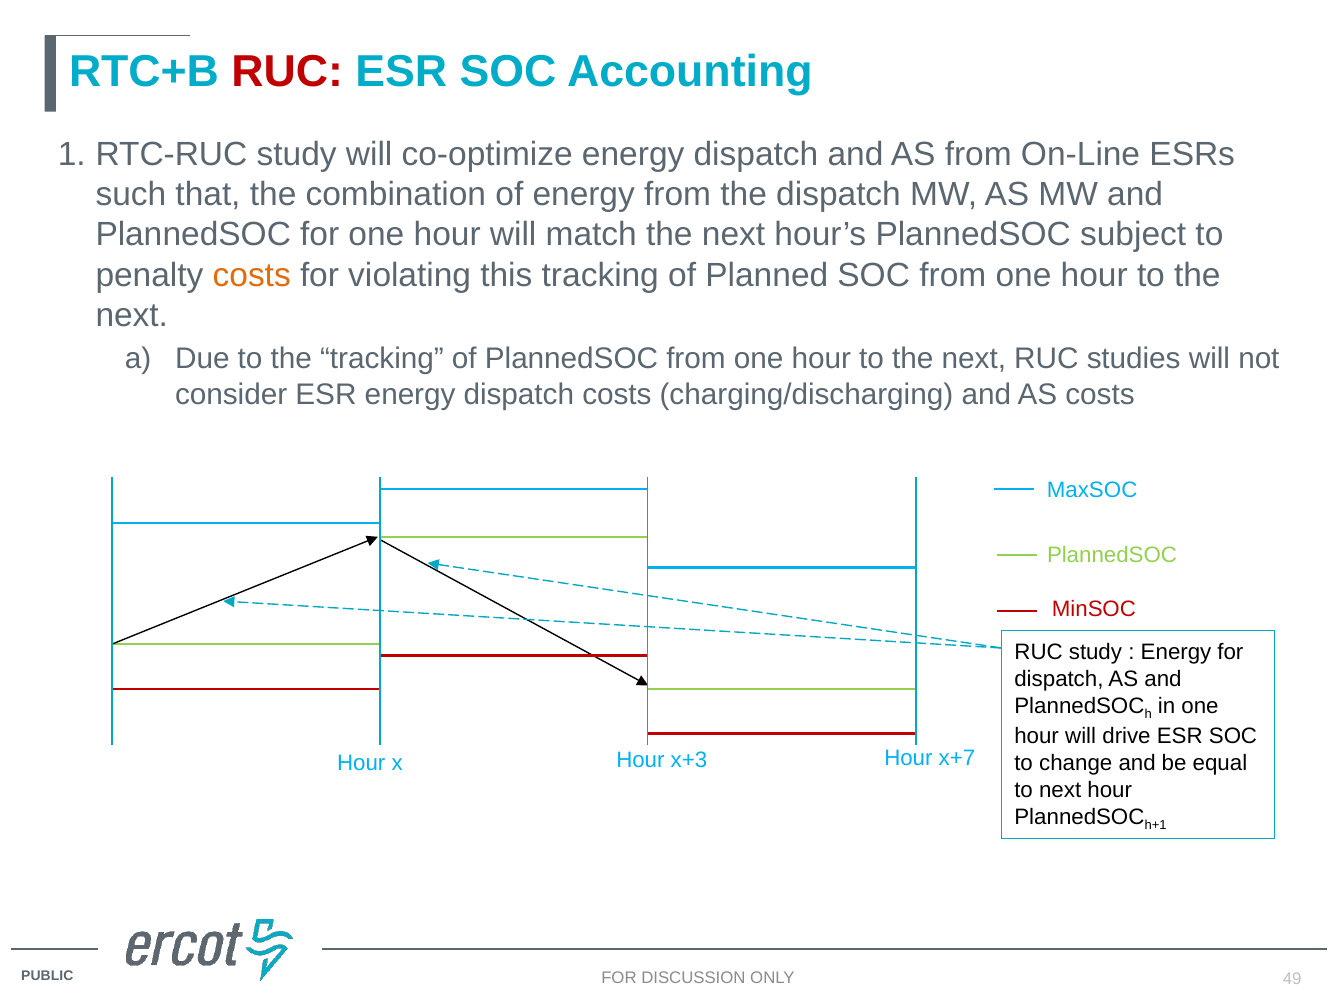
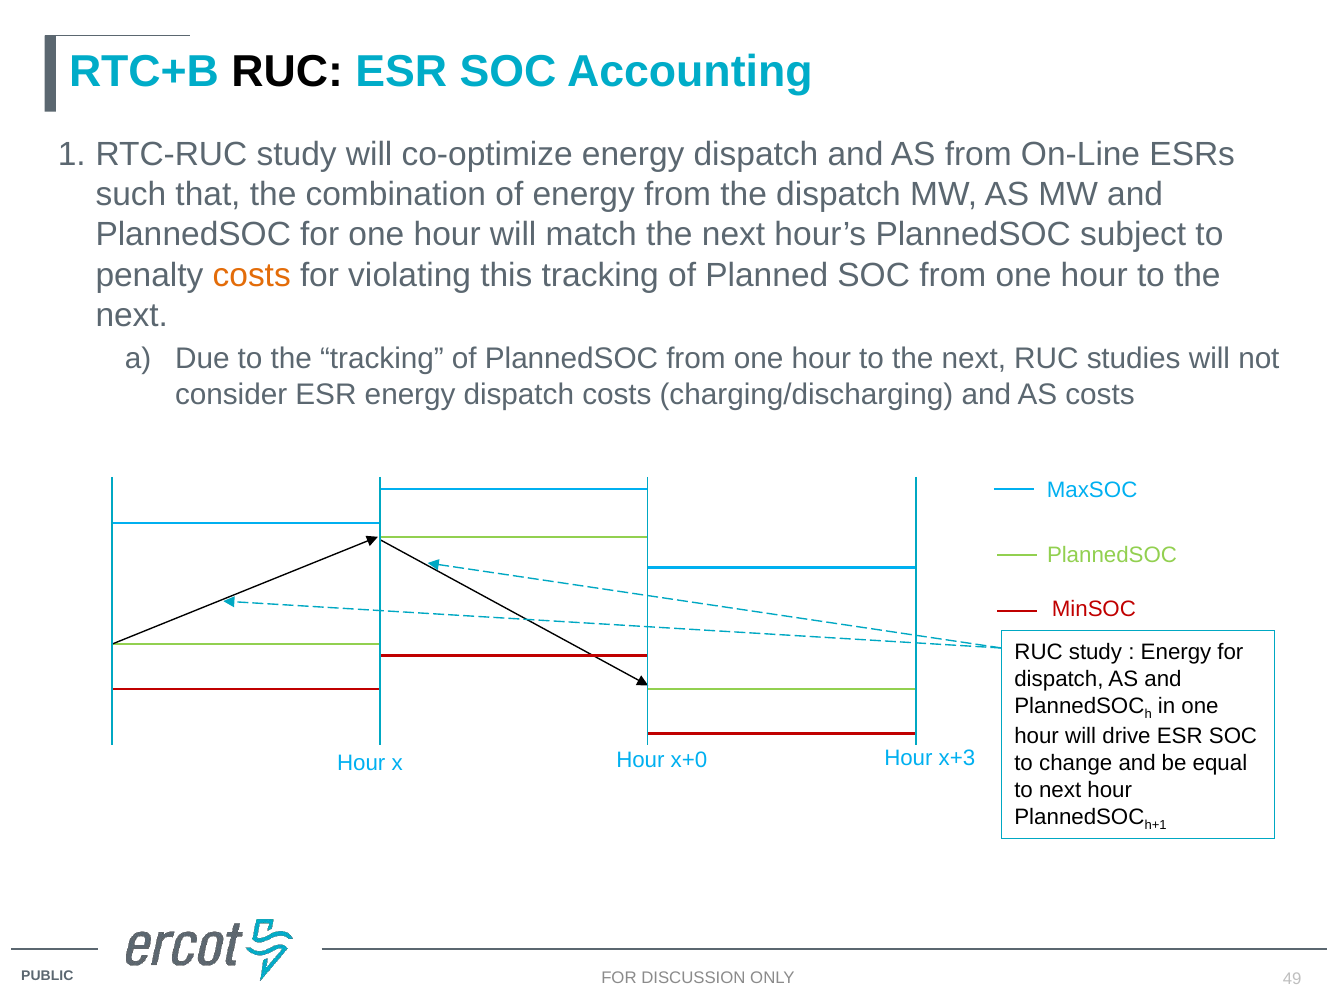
RUC colour: red -> black (287, 72)
x+3: x+3 -> x+0 (689, 761)
x+7: x+7 -> x+3 (957, 759)
